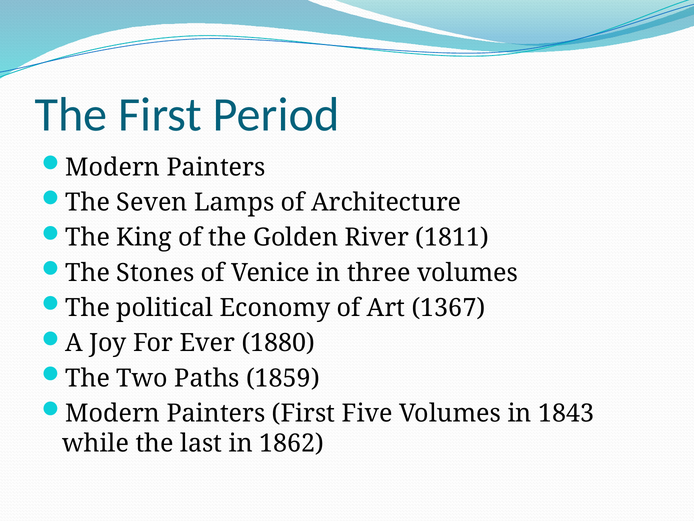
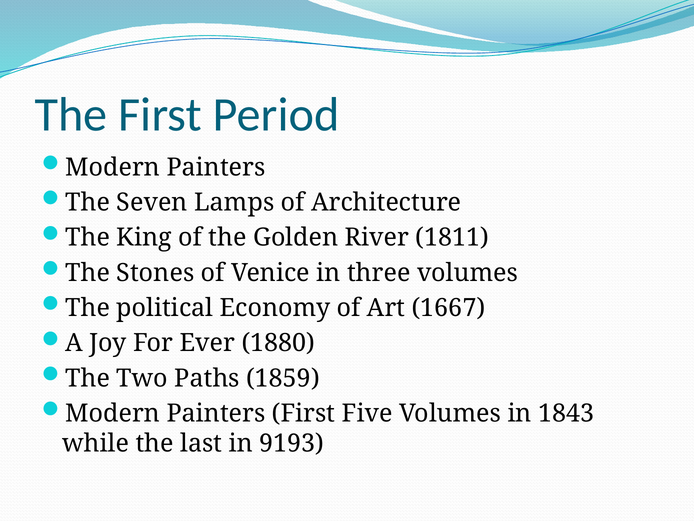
1367: 1367 -> 1667 (448, 308)
1862: 1862 -> 9193 (292, 443)
